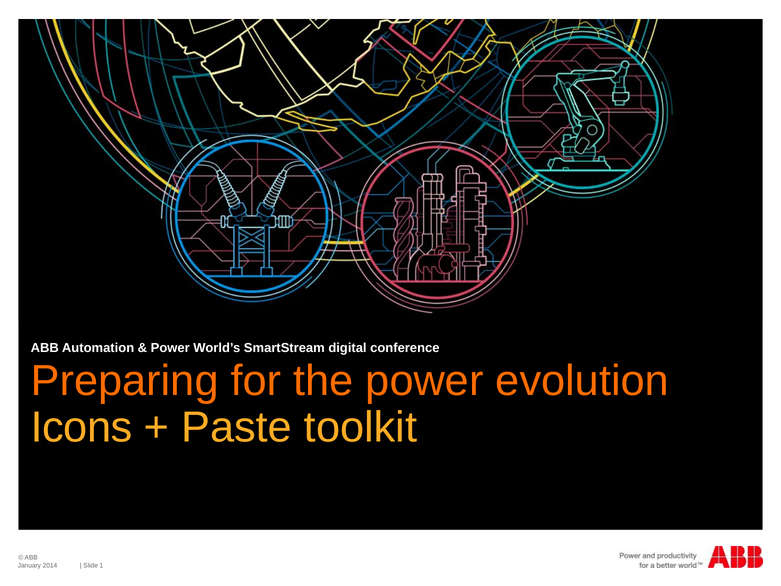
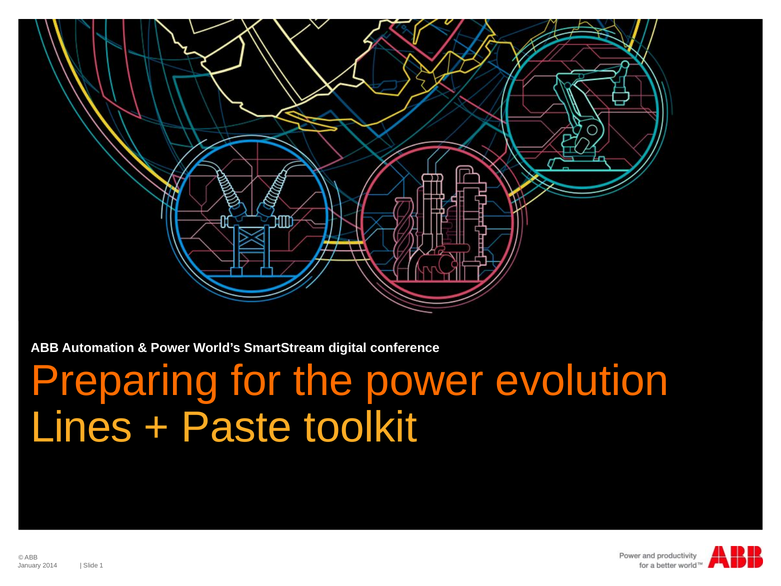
Icons: Icons -> Lines (82, 427)
